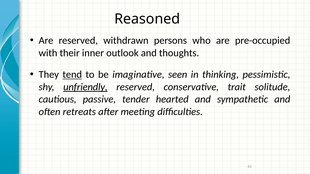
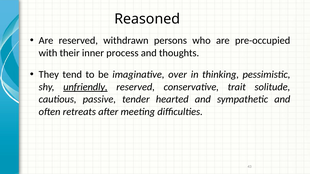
outlook: outlook -> process (122, 53)
tend underline: present -> none (72, 75)
seen: seen -> over (178, 75)
